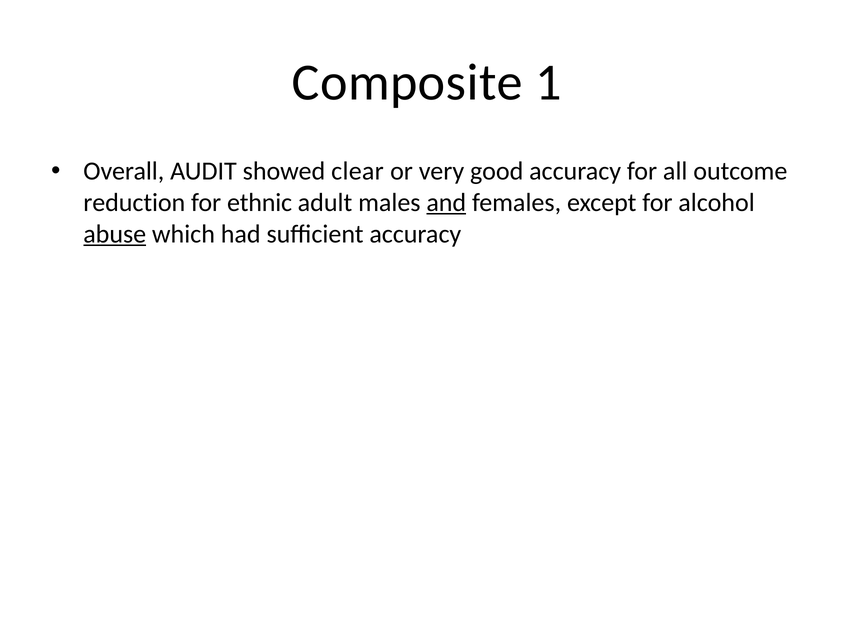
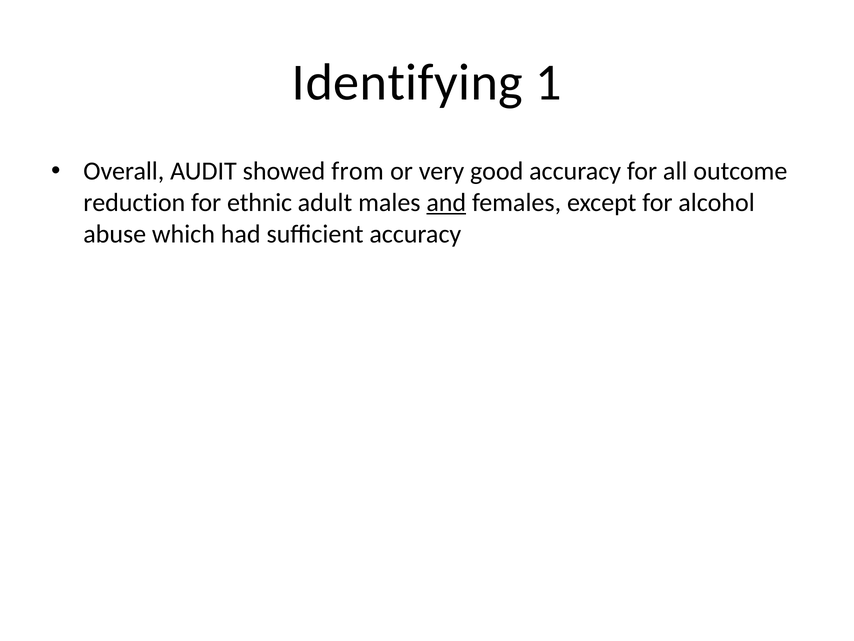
Composite: Composite -> Identifying (407, 83)
clear: clear -> from (358, 171)
abuse underline: present -> none (115, 234)
